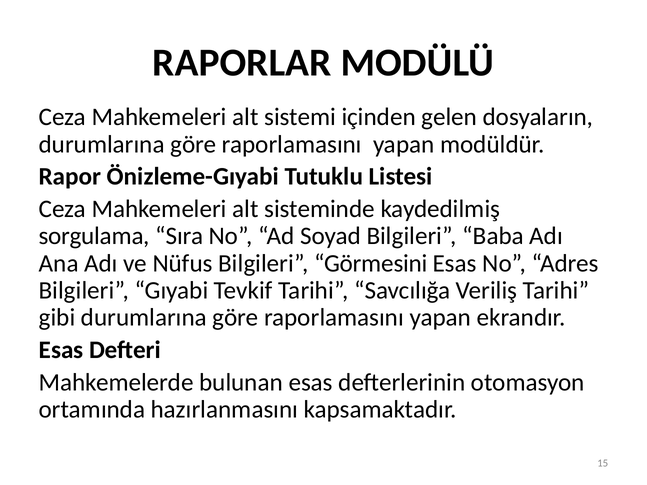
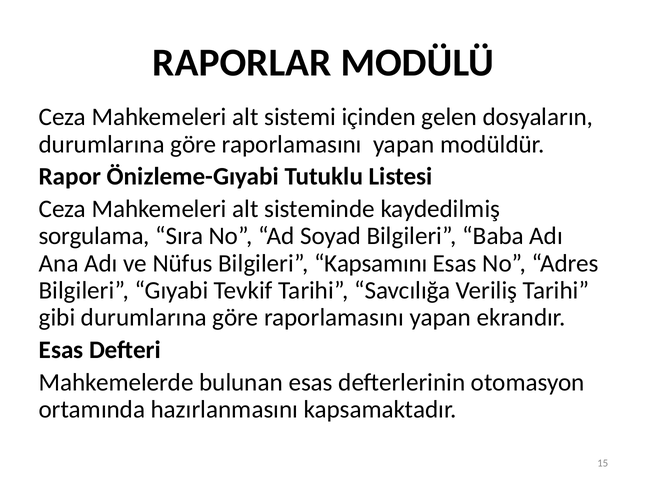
Görmesini: Görmesini -> Kapsamını (371, 263)
